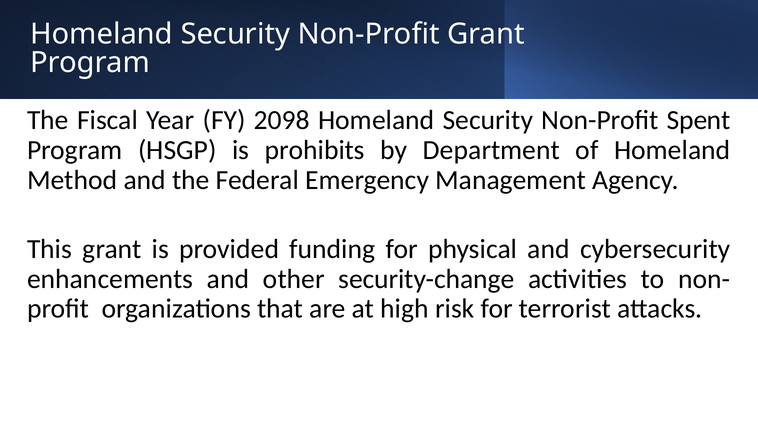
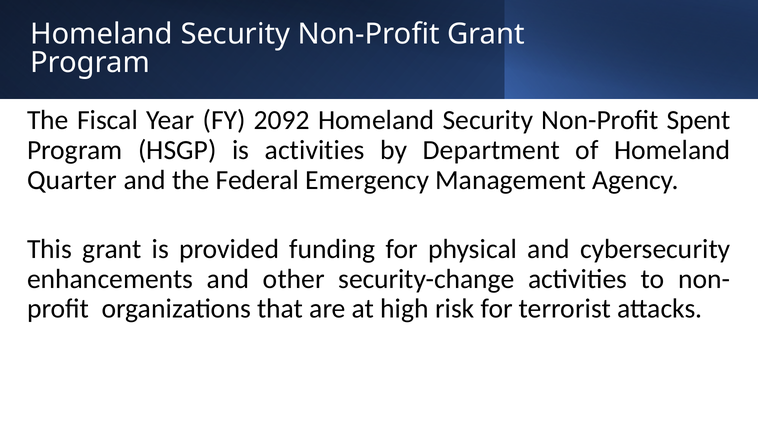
2098: 2098 -> 2092 (282, 120)
is prohibits: prohibits -> activities (315, 150)
Method: Method -> Quarter (72, 180)
